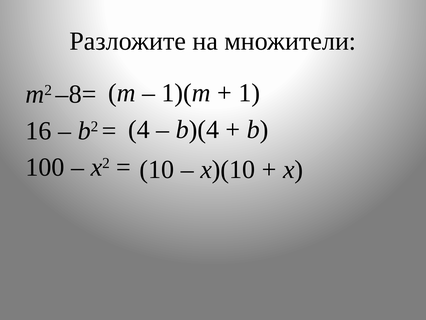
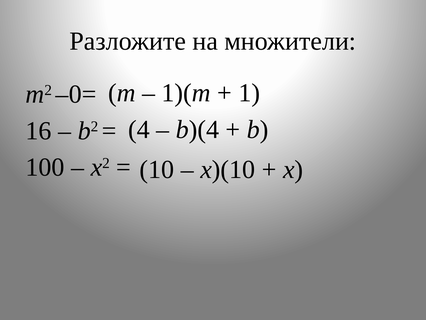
–8=: –8= -> –0= (76, 94)
